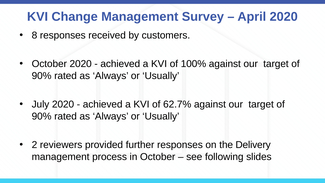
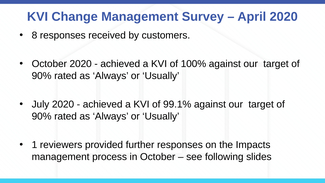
62.7%: 62.7% -> 99.1% (177, 104)
2: 2 -> 1 (34, 145)
Delivery: Delivery -> Impacts (253, 145)
